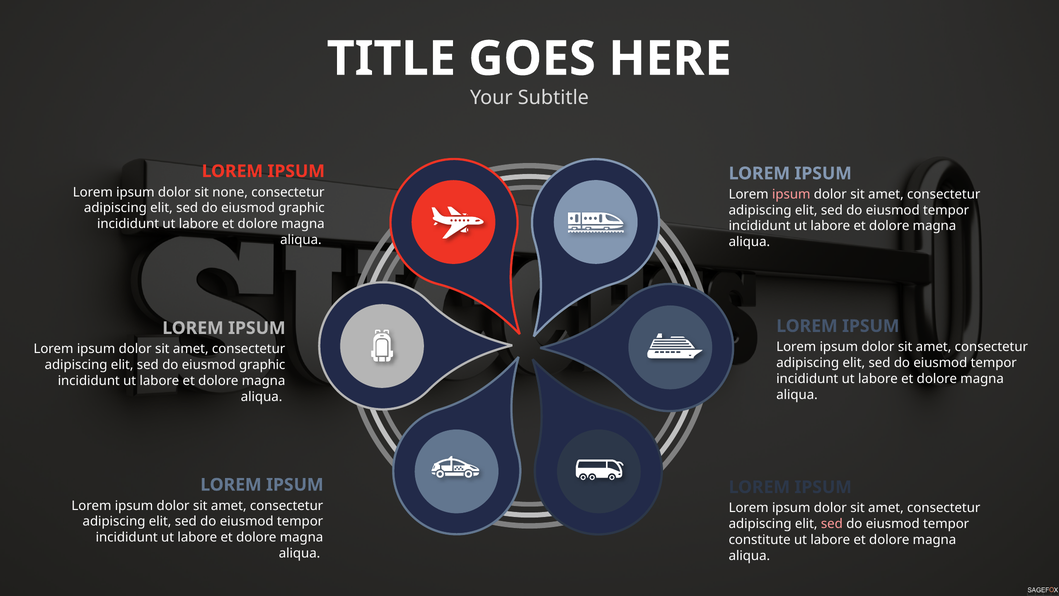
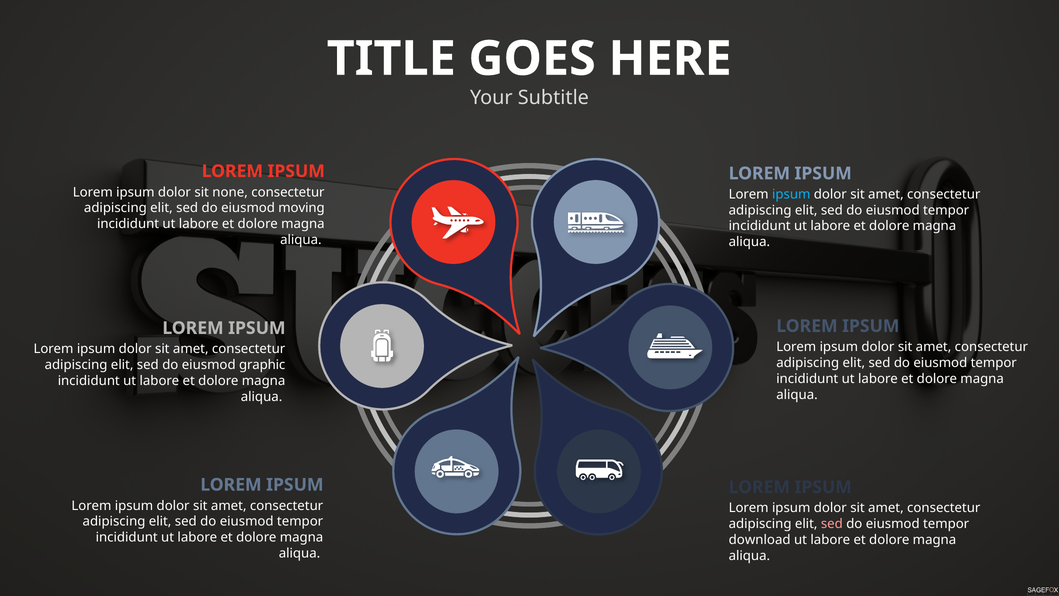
ipsum colour: pink -> light blue (791, 194)
graphic: graphic -> moving (301, 208)
constitute: constitute -> download (760, 540)
